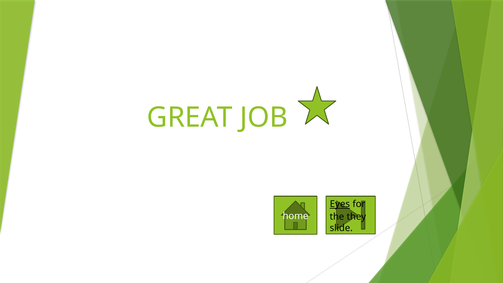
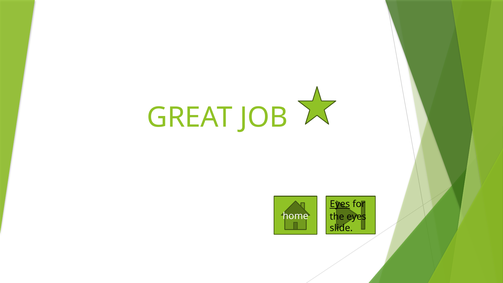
the they: they -> eyes (356, 217)
